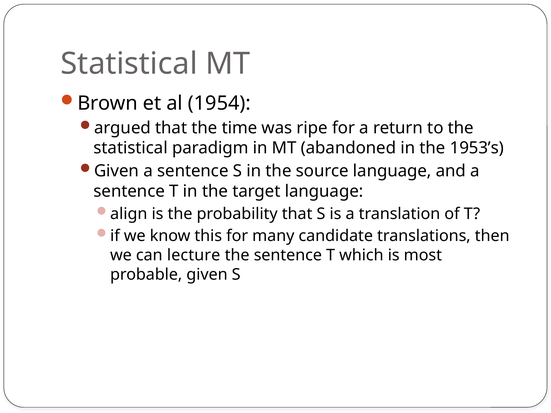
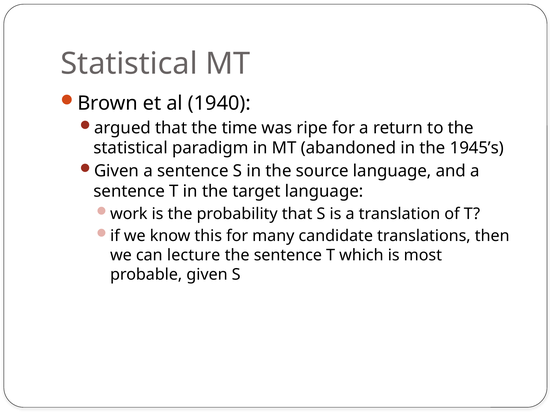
1954: 1954 -> 1940 (219, 103)
1953’s: 1953’s -> 1945’s (477, 148)
align: align -> work (129, 214)
